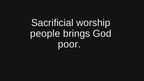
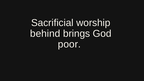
people: people -> behind (45, 34)
